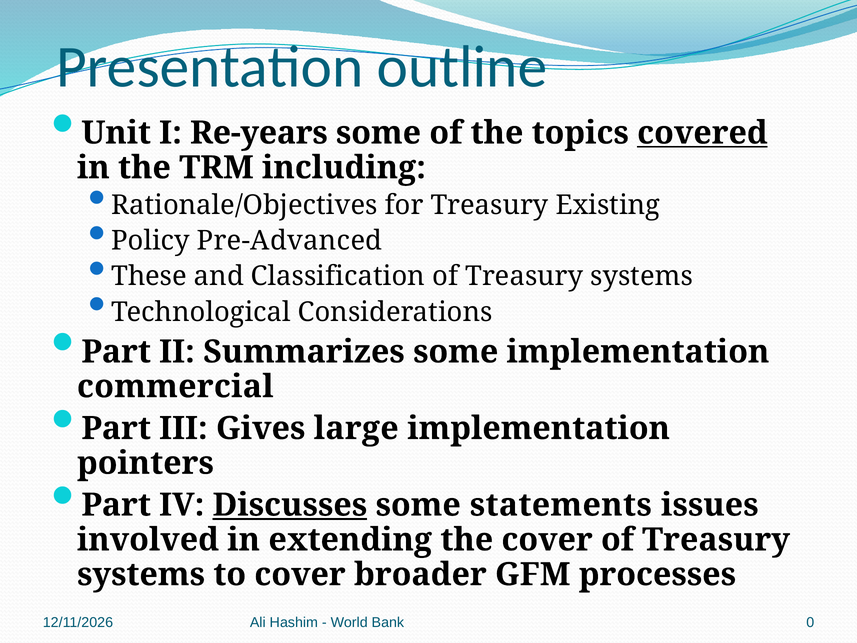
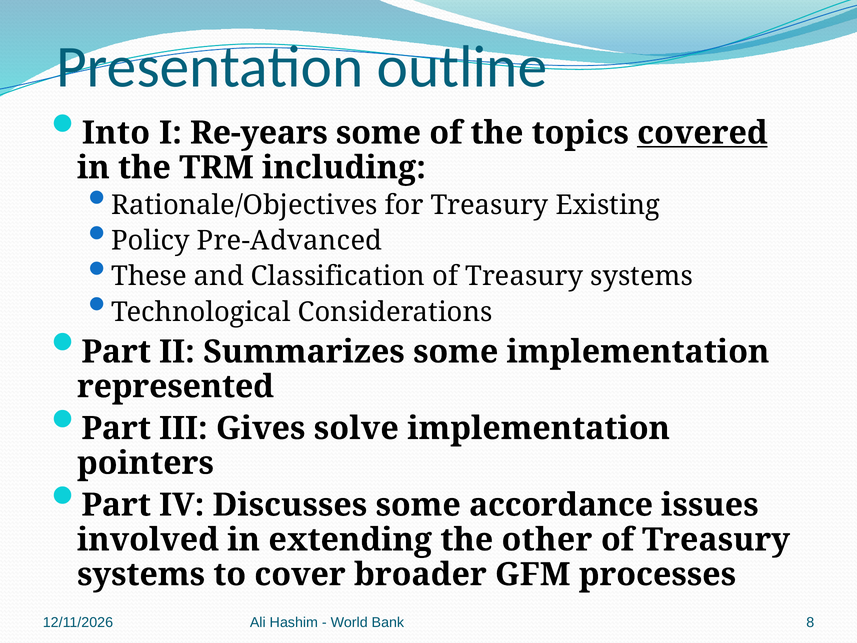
Unit: Unit -> Into (116, 133)
commercial: commercial -> represented (176, 386)
large: large -> solve (356, 428)
Discusses underline: present -> none (290, 505)
statements: statements -> accordance (561, 505)
the cover: cover -> other (547, 540)
0: 0 -> 8 (810, 622)
